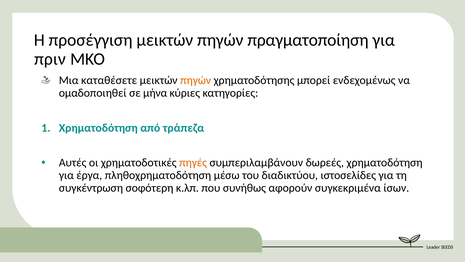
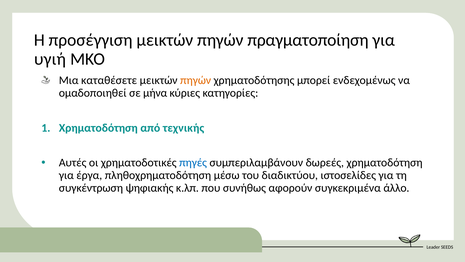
πριν: πριν -> υγιή (50, 59)
τράπεζα: τράπεζα -> τεχνικής (183, 128)
πηγές colour: orange -> blue (193, 162)
σοφότερη: σοφότερη -> ψηφιακής (150, 188)
ίσων: ίσων -> άλλο (396, 188)
